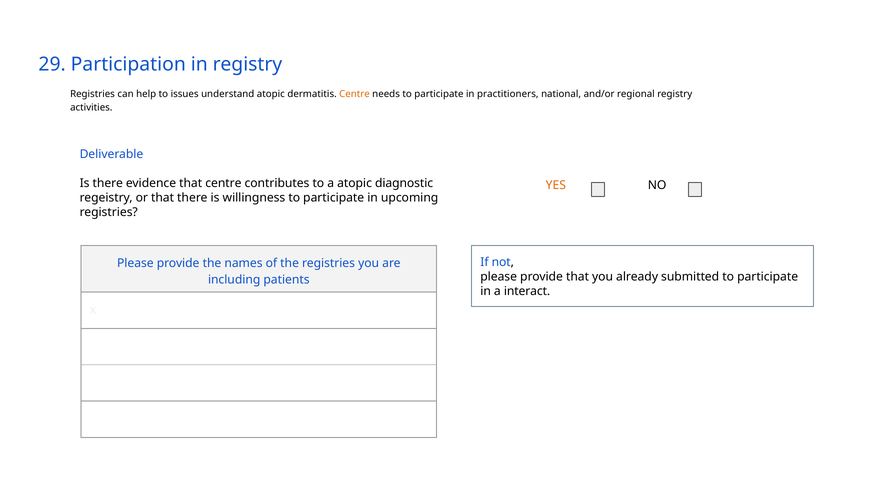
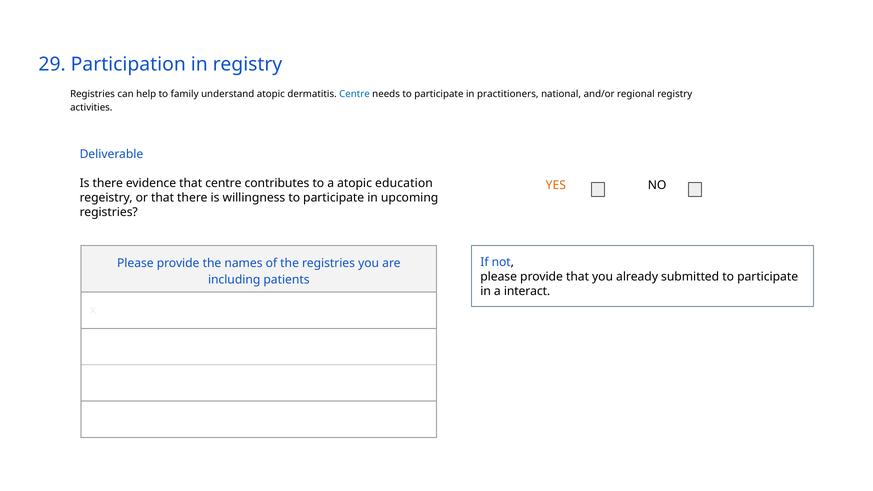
issues: issues -> family (185, 94)
Centre colour: orange -> blue (354, 94)
diagnostic: diagnostic -> education (404, 183)
